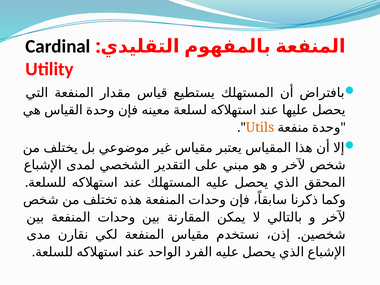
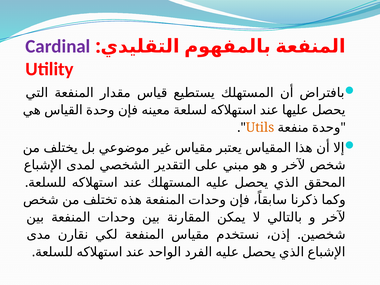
Cardinal colour: black -> purple (58, 46)
